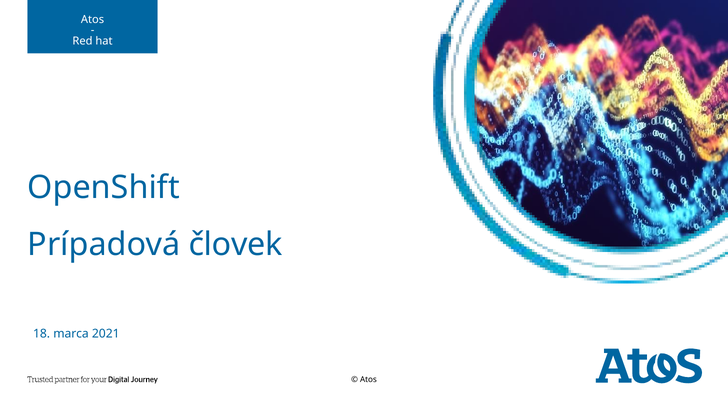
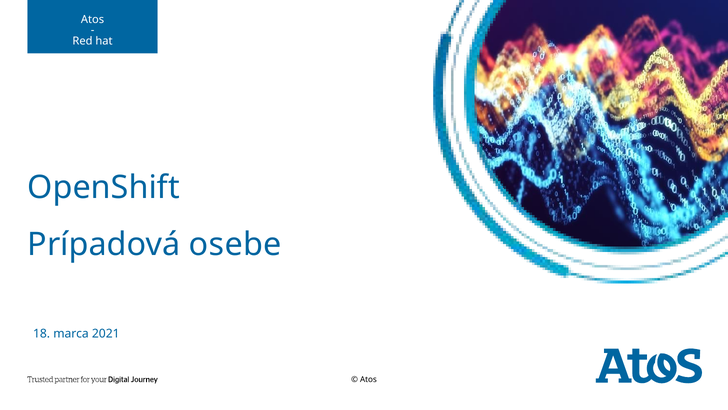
človek: človek -> osebe (235, 244)
